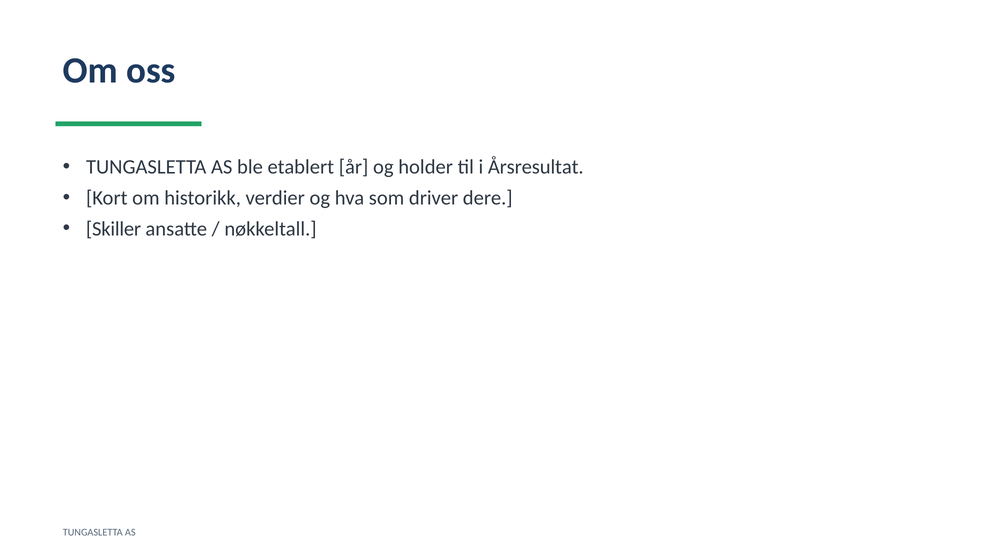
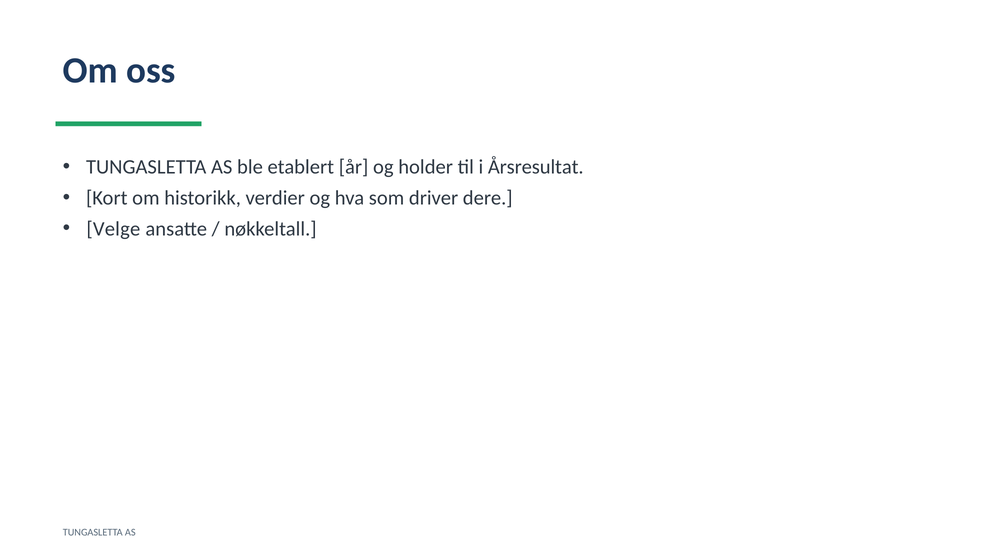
Skiller: Skiller -> Velge (113, 229)
